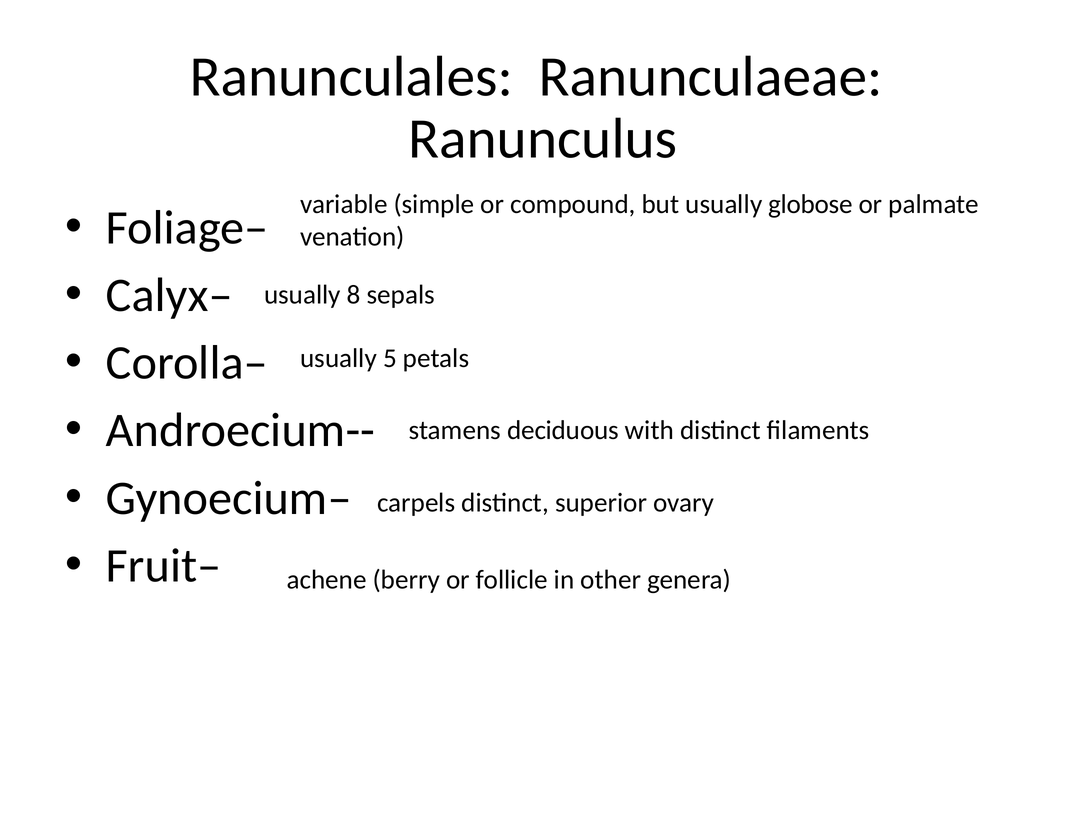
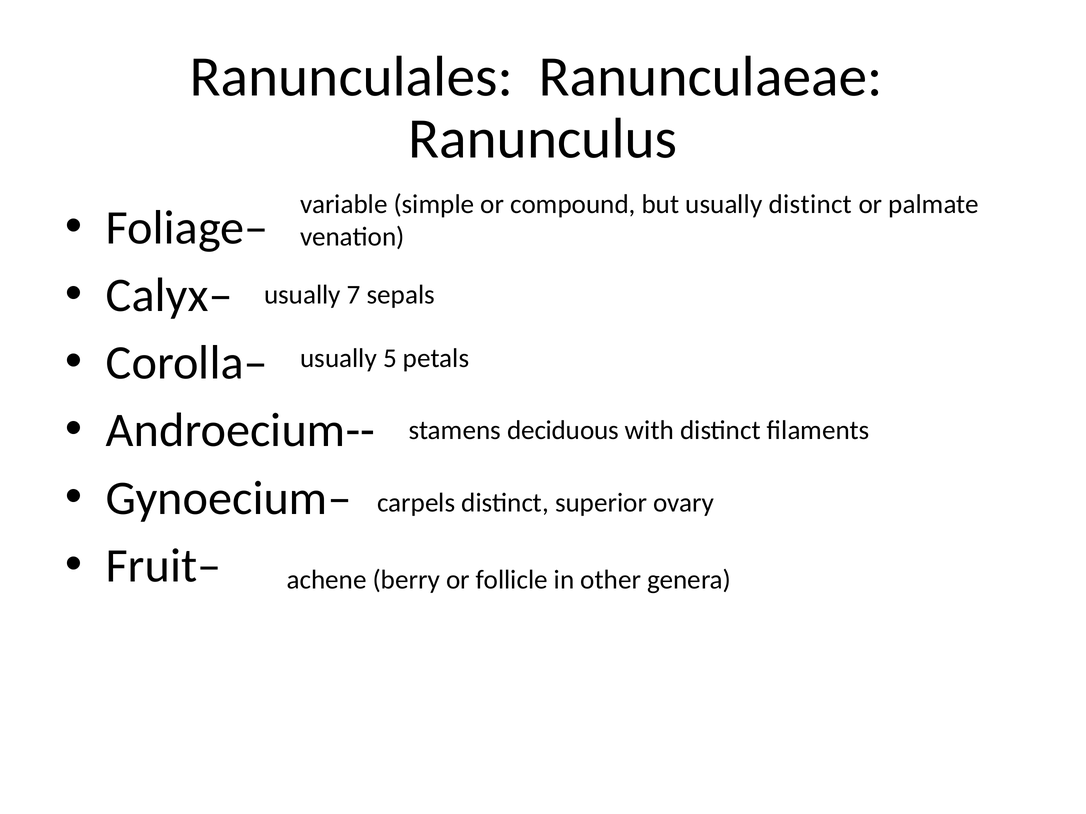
usually globose: globose -> distinct (810, 204)
8: 8 -> 7 (354, 295)
